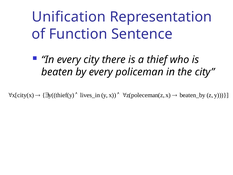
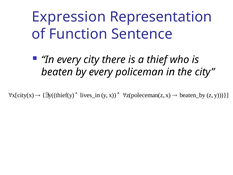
Unification: Unification -> Expression (69, 17)
